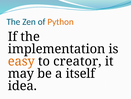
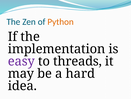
easy colour: orange -> purple (21, 61)
creator: creator -> threads (77, 61)
itself: itself -> hard (80, 73)
